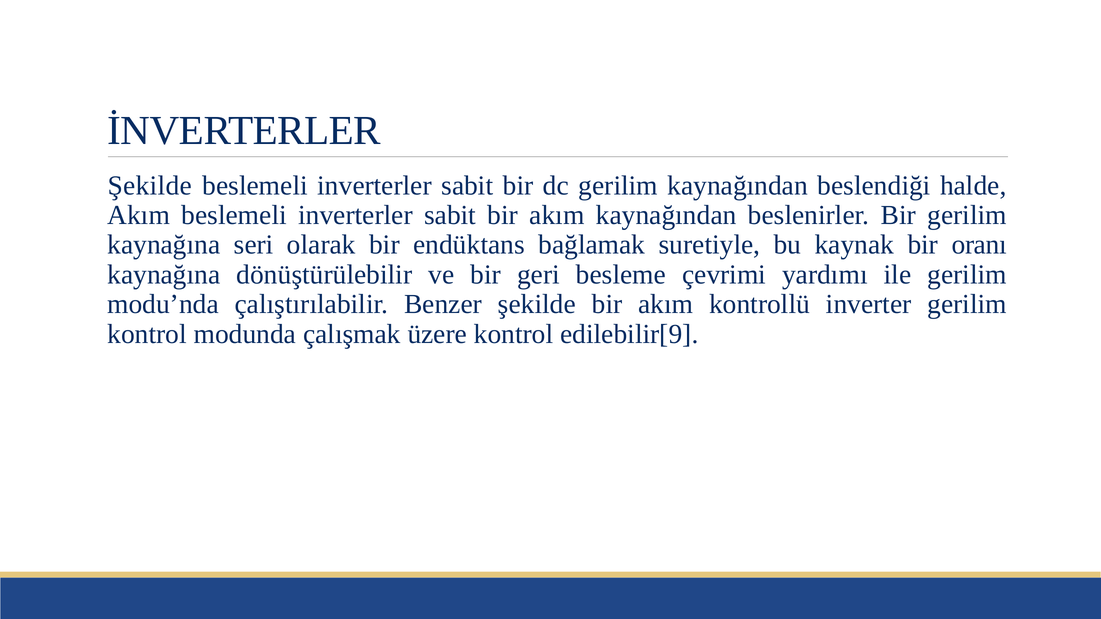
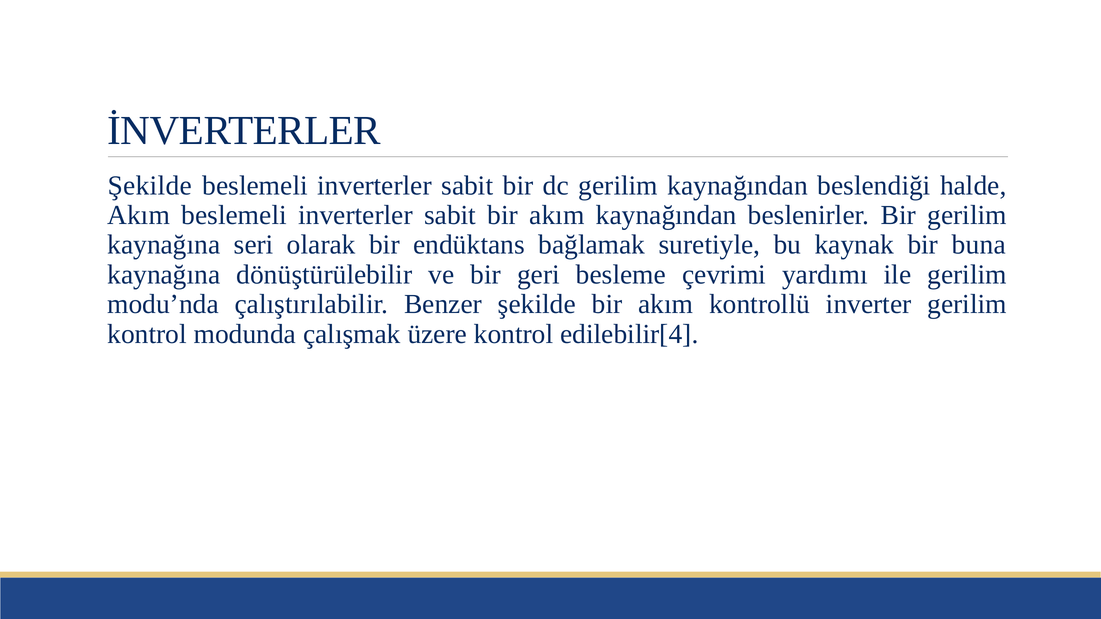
oranı: oranı -> buna (979, 245)
edilebilir[9: edilebilir[9 -> edilebilir[4 (629, 334)
